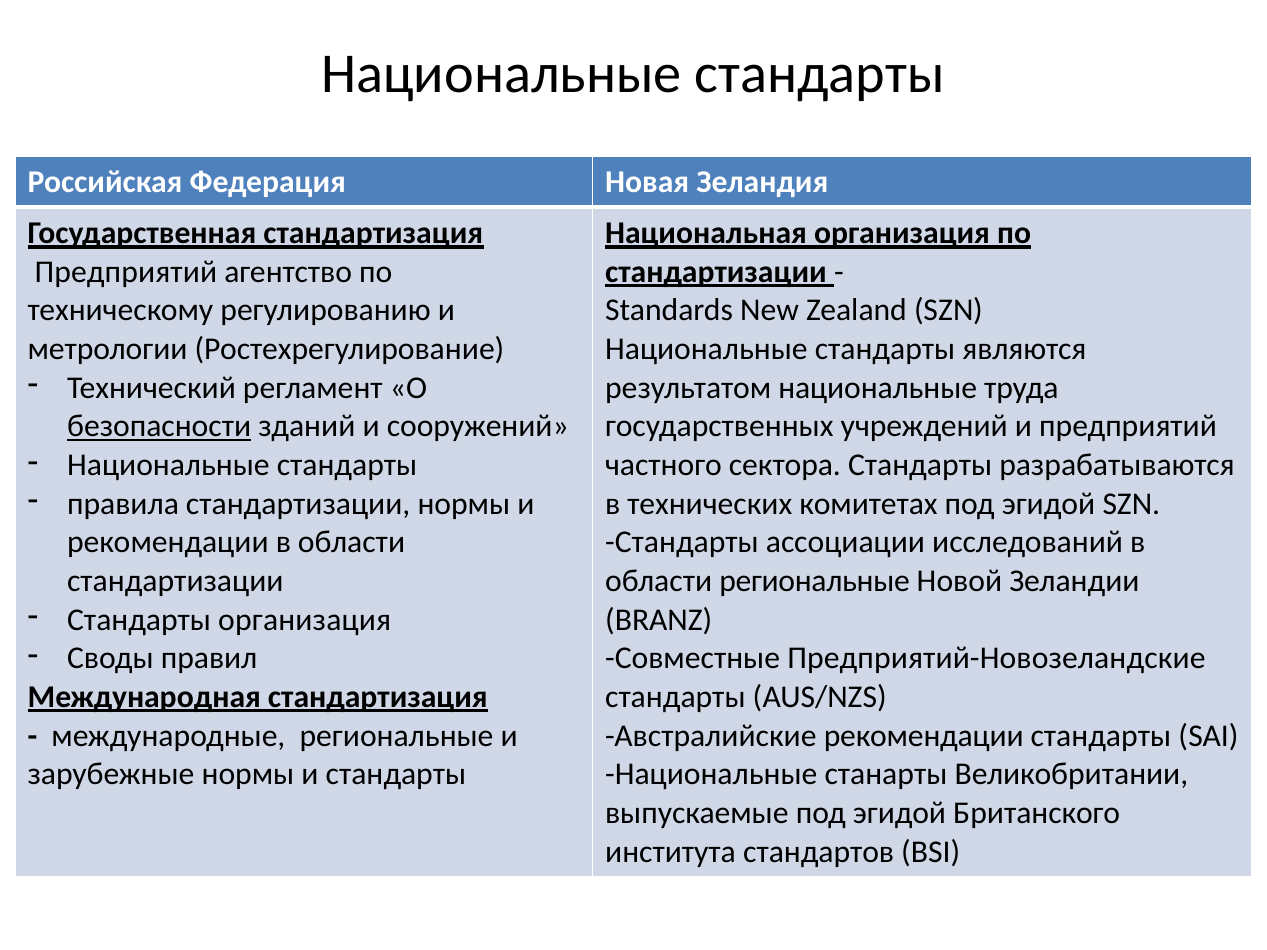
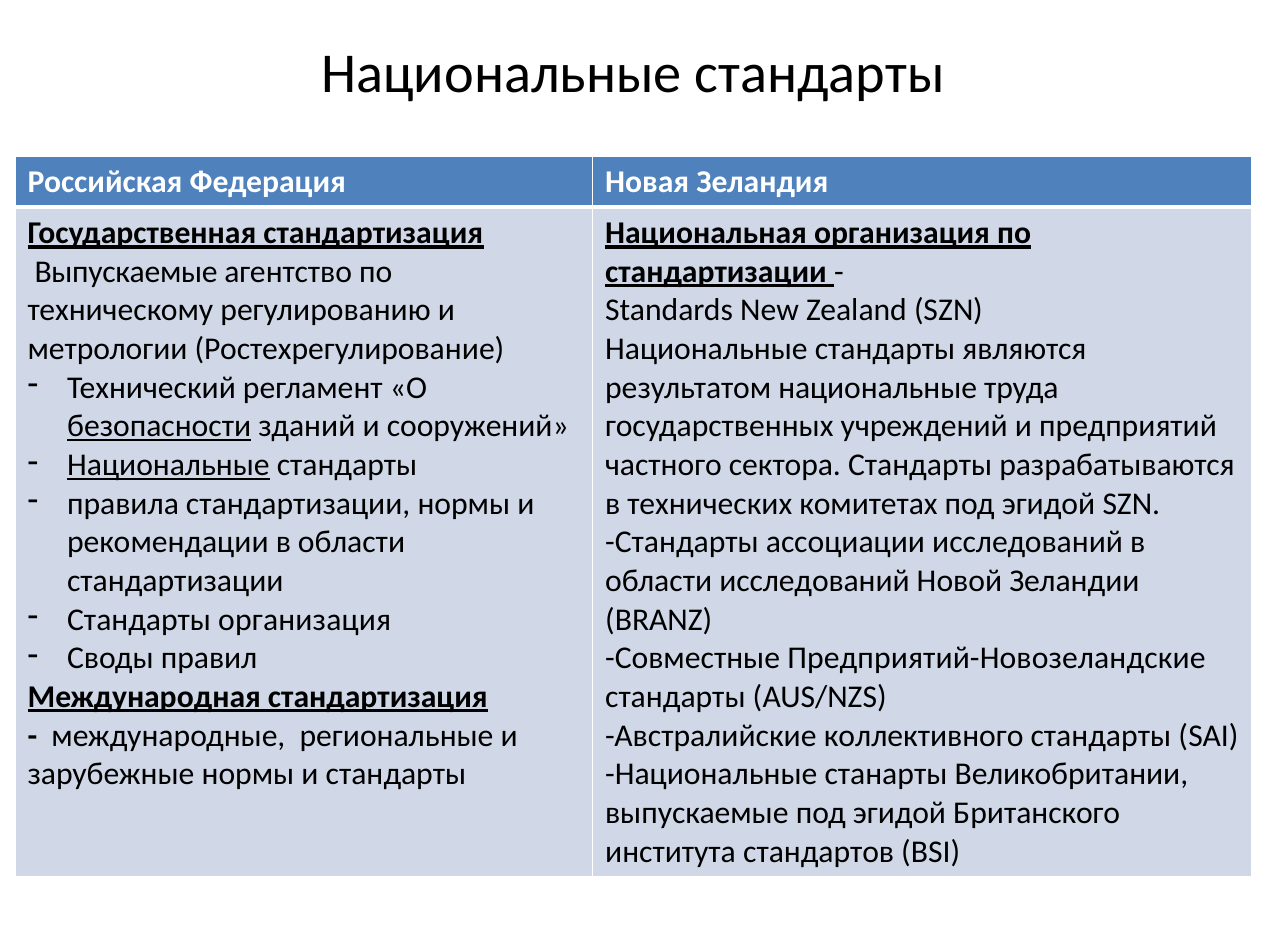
Предприятий: Предприятий -> Выпускаемые (126, 272)
Национальные underline: none -> present (168, 465)
области региональные: региональные -> исследований (814, 581)
Австралийские рекомендации: рекомендации -> коллективного (924, 736)
